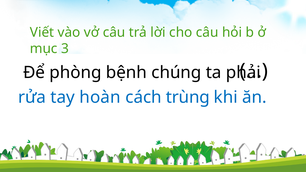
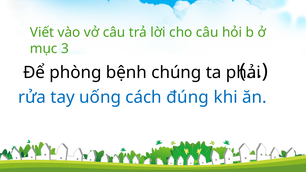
hoàn: hoàn -> uống (100, 97)
trùng: trùng -> đúng (188, 97)
